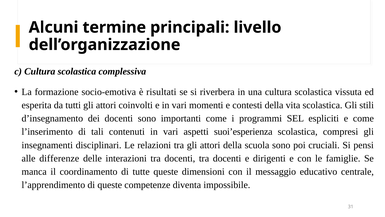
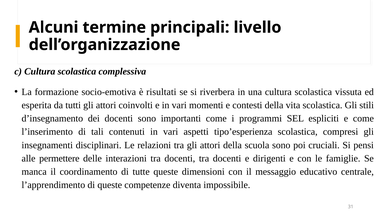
suoi’esperienza: suoi’esperienza -> tipo’esperienza (243, 132)
differenze: differenze -> permettere (59, 158)
